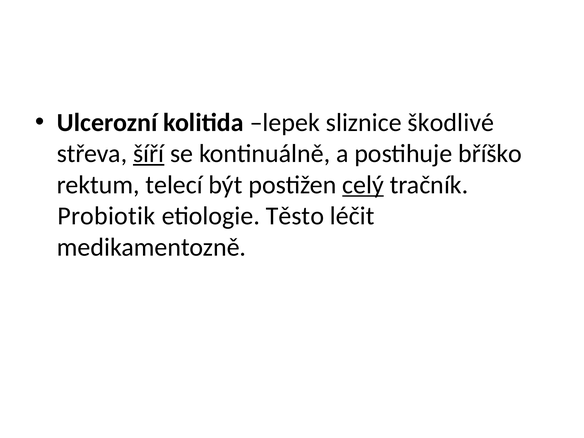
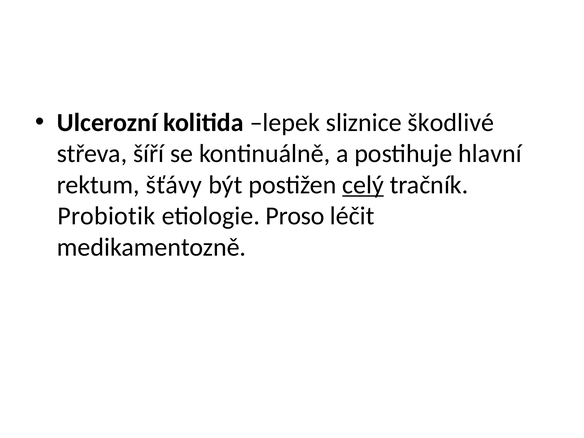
šíří underline: present -> none (149, 154)
bříško: bříško -> hlavní (490, 154)
telecí: telecí -> šťávy (174, 185)
Těsto: Těsto -> Proso (295, 216)
